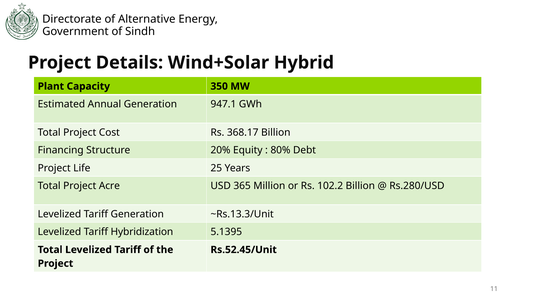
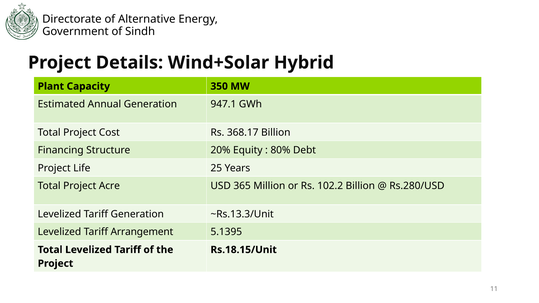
Hybridization: Hybridization -> Arrangement (142, 232)
Rs.52.45/Unit: Rs.52.45/Unit -> Rs.18.15/Unit (244, 250)
